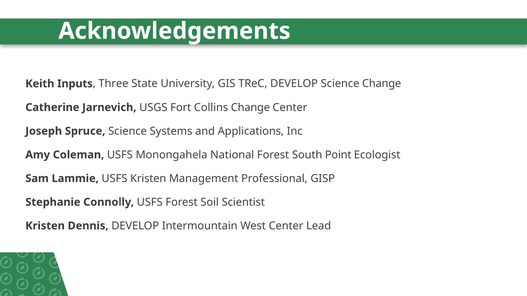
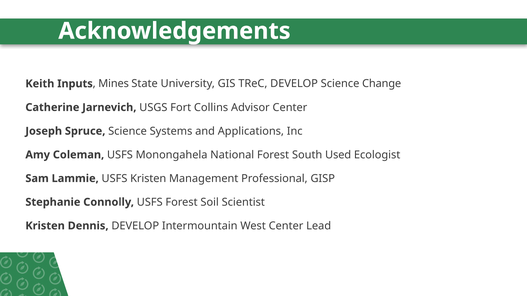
Three: Three -> Mines (114, 84)
Collins Change: Change -> Advisor (250, 108)
Point: Point -> Used (338, 155)
